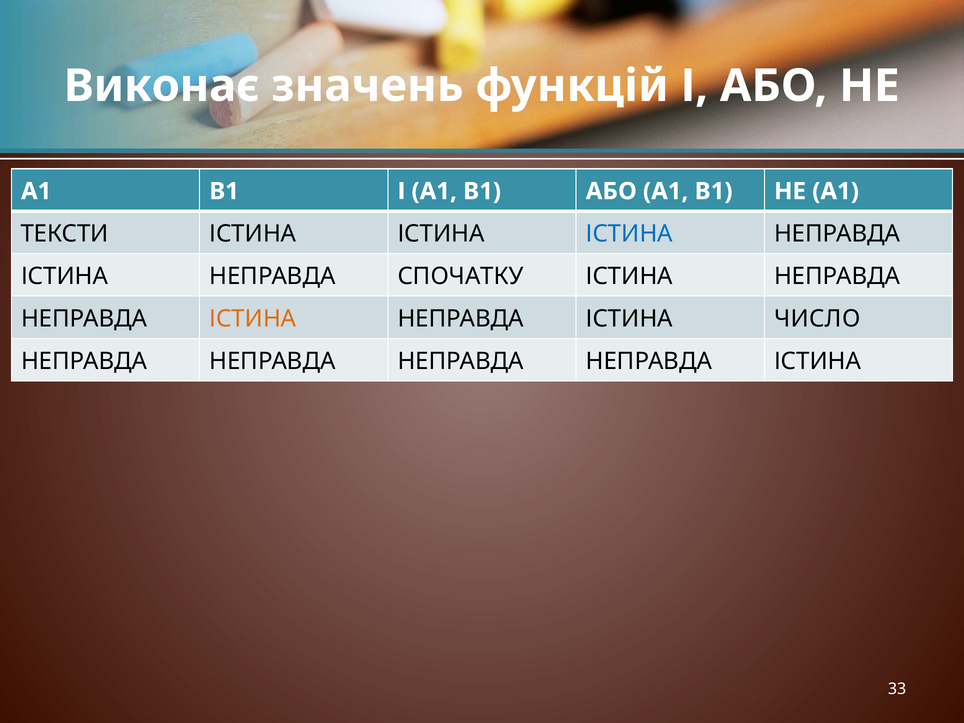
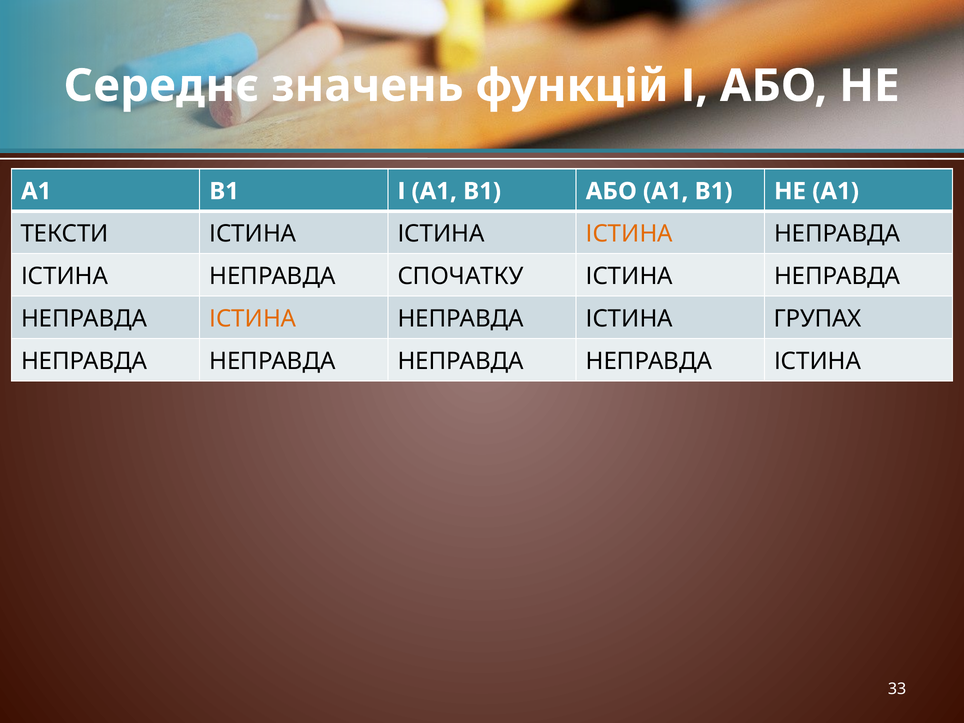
Виконає: Виконає -> Середнє (161, 86)
ІСТИНА colour: blue -> orange (629, 234)
ЧИСЛО: ЧИСЛО -> ГРУПАХ (818, 319)
